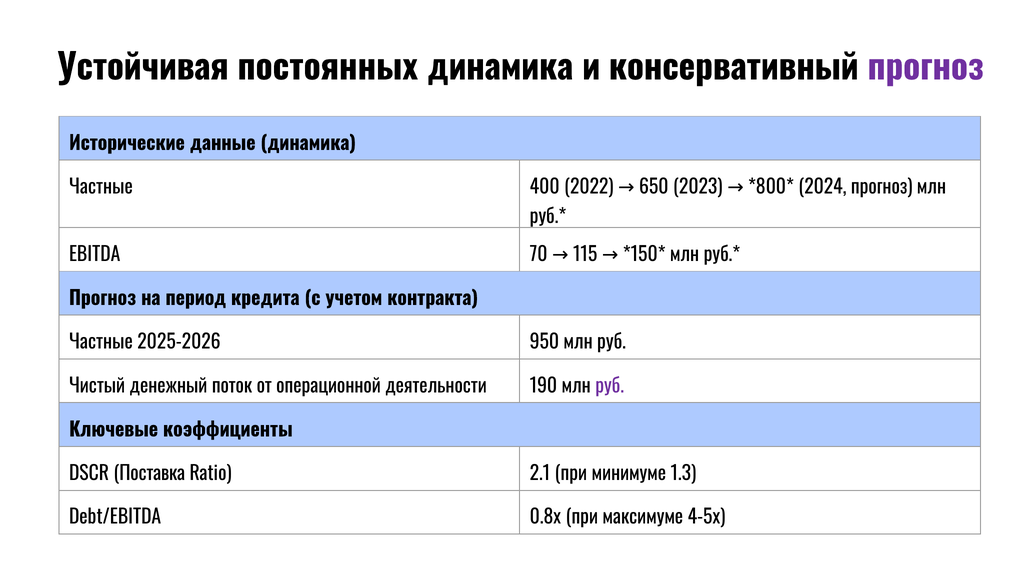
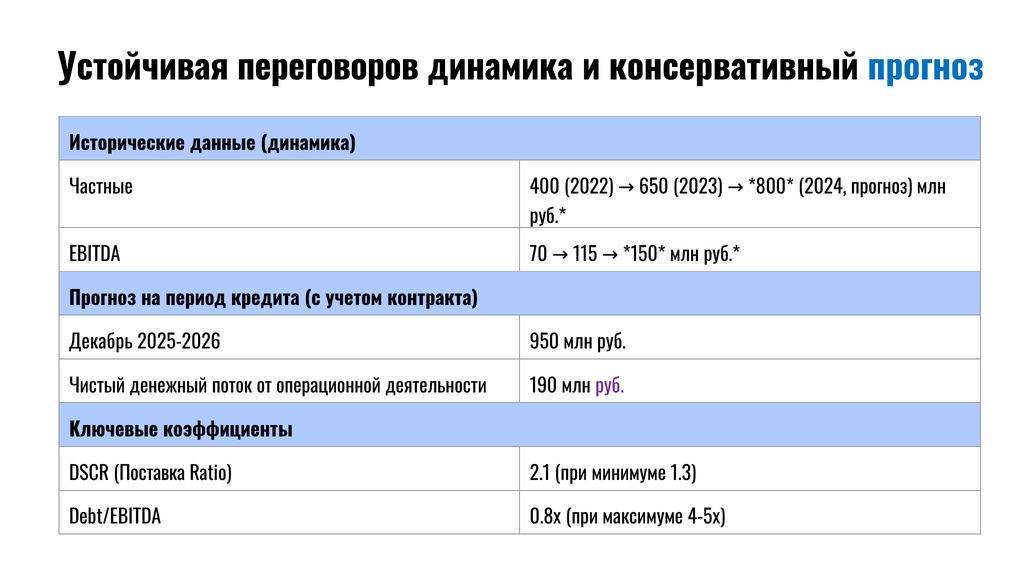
постоянных: постоянных -> переговоров (328, 68)
прогноз colour: purple -> blue (926, 68)
Частные: Частные -> Декабрь (101, 342)
